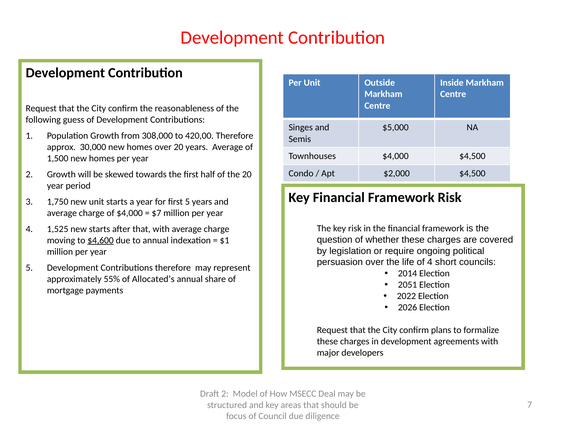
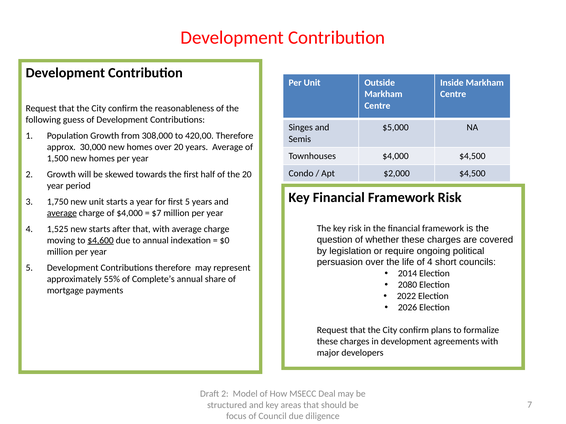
average underline: none -> present (62, 213)
$1: $1 -> $0 (225, 241)
Allocated’s: Allocated’s -> Complete’s (153, 279)
2051: 2051 -> 2080 (408, 285)
